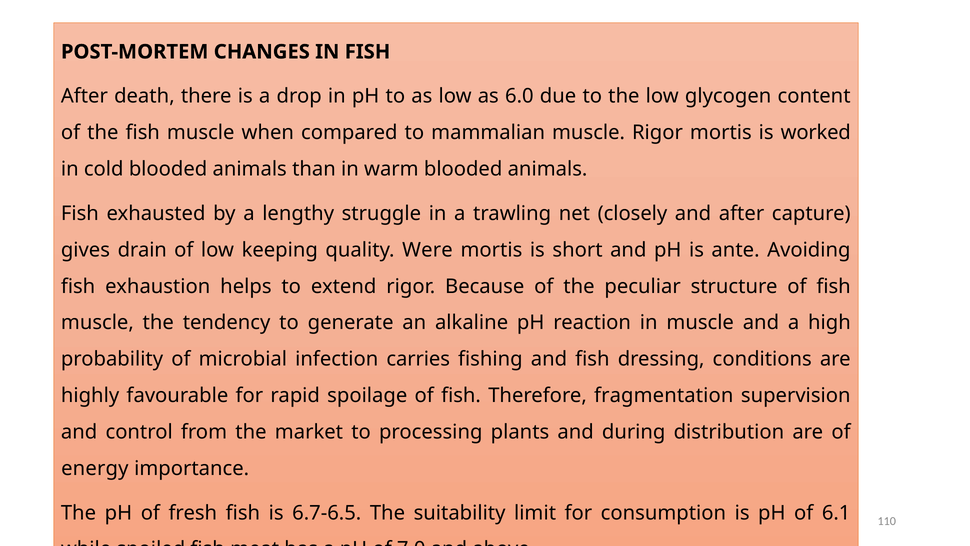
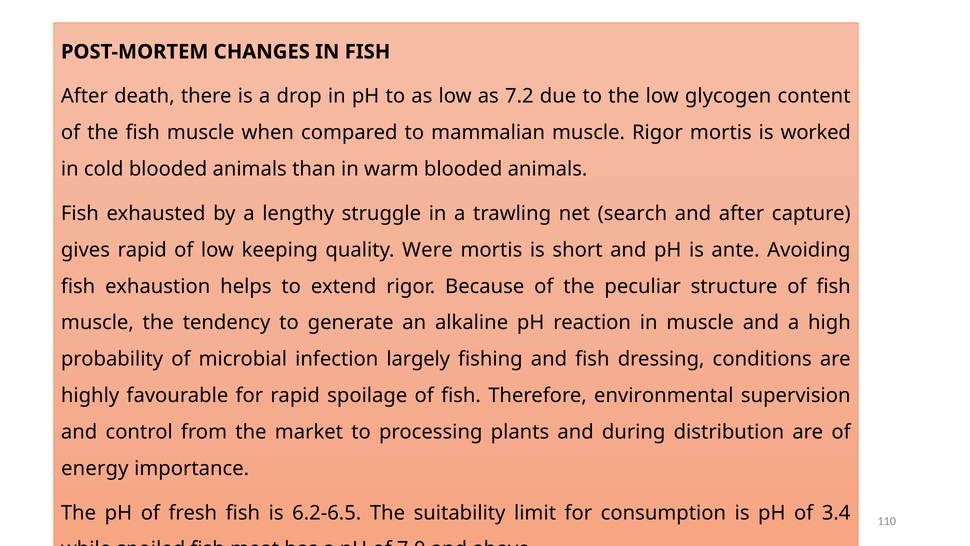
6.0: 6.0 -> 7.2 (519, 96)
closely: closely -> search (632, 213)
gives drain: drain -> rapid (142, 250)
carries: carries -> largely (418, 359)
fragmentation: fragmentation -> environmental (664, 395)
6.7-6.5: 6.7-6.5 -> 6.2-6.5 (327, 513)
6.1: 6.1 -> 3.4 (836, 513)
